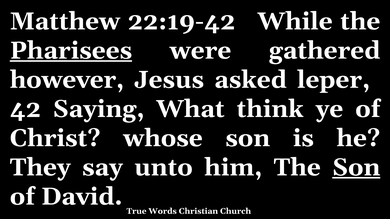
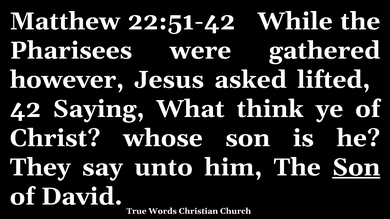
22:19-42: 22:19-42 -> 22:51-42 (181, 21)
Pharisees underline: present -> none (71, 51)
leper: leper -> lifted (334, 80)
